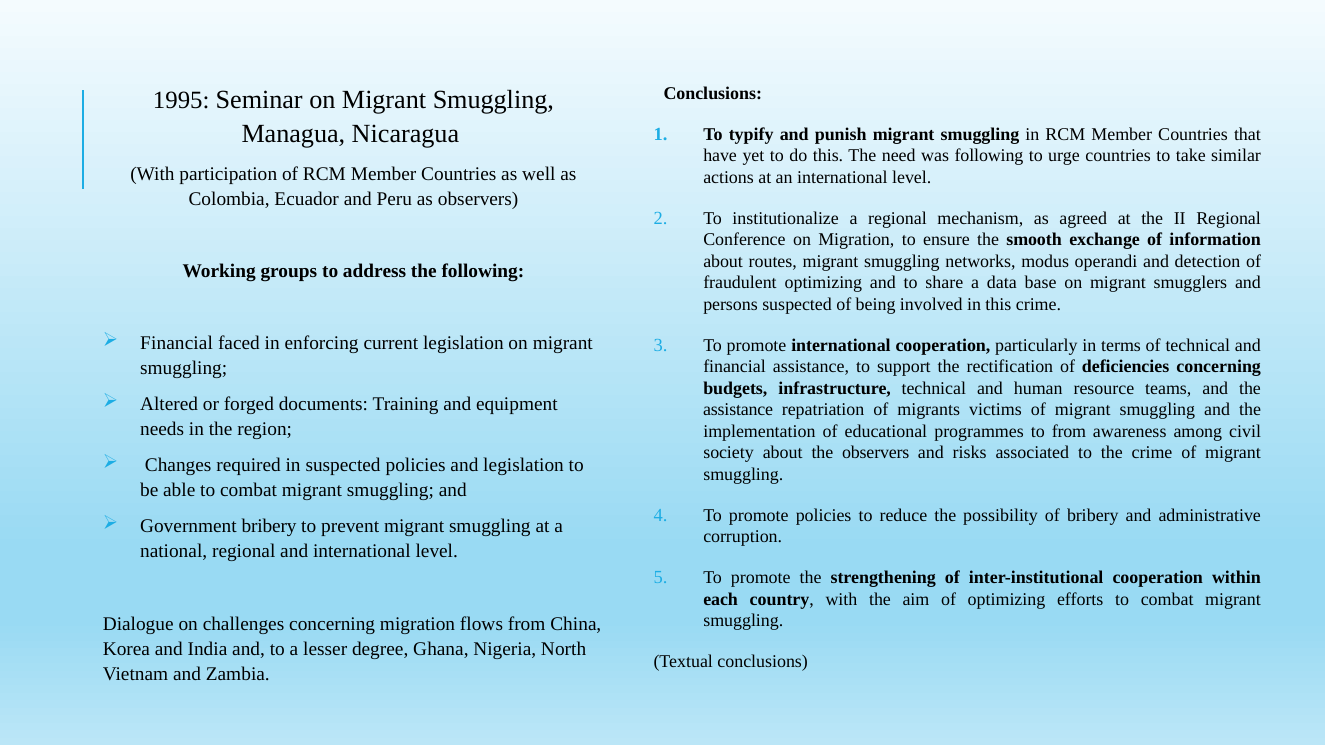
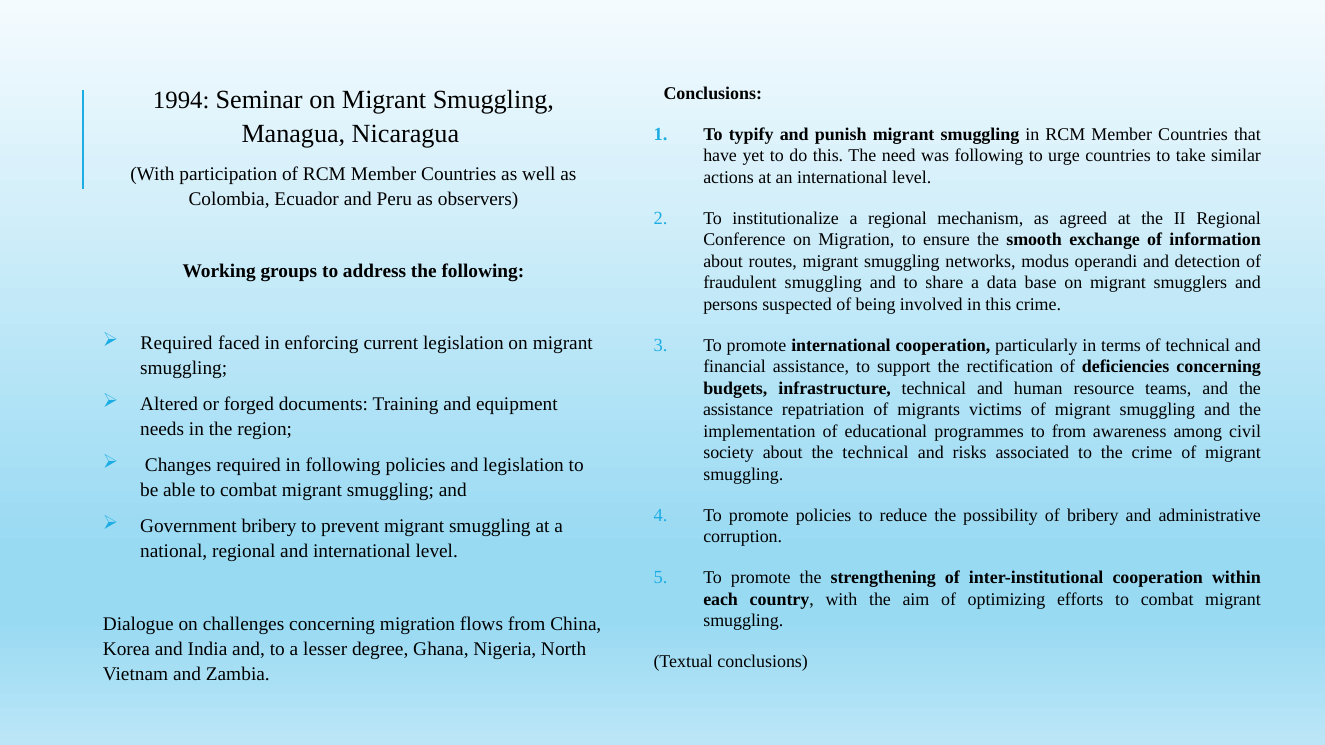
1995: 1995 -> 1994 (181, 100)
fraudulent optimizing: optimizing -> smuggling (823, 283)
Financial: Financial -> Required (177, 343)
the observers: observers -> technical (876, 453)
in suspected: suspected -> following (343, 465)
